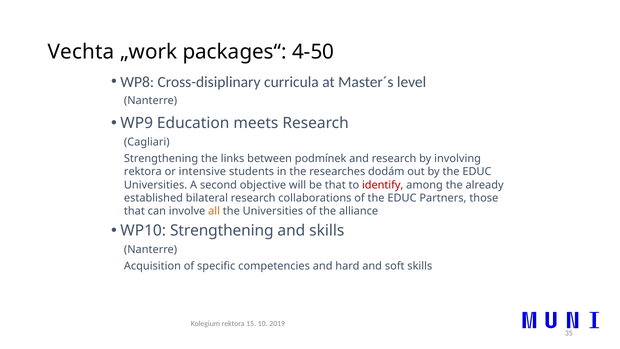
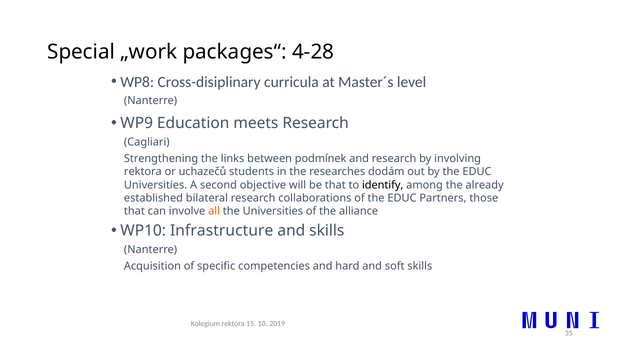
Vechta: Vechta -> Special (81, 52)
4-50: 4-50 -> 4-28 (313, 52)
intensive: intensive -> uchazečů (203, 172)
identify colour: red -> black (383, 185)
WP10 Strengthening: Strengthening -> Infrastructure (222, 231)
